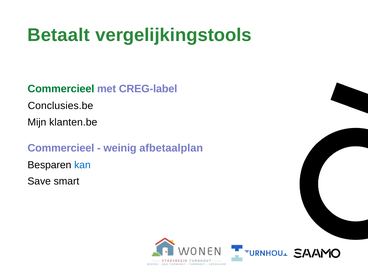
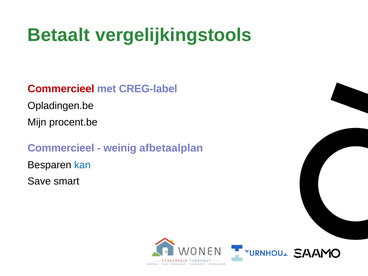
Commercieel colour: green -> red (61, 89)
Conclusies.be: Conclusies.be -> Opladingen.be (61, 106)
klanten.be: klanten.be -> procent.be (73, 122)
